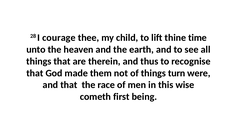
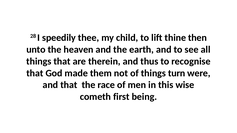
courage: courage -> speedily (59, 38)
time: time -> then (197, 38)
